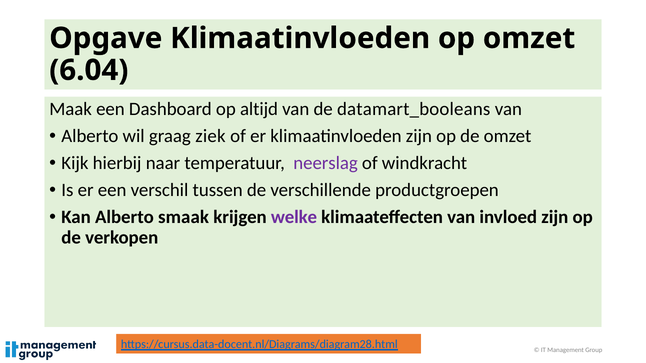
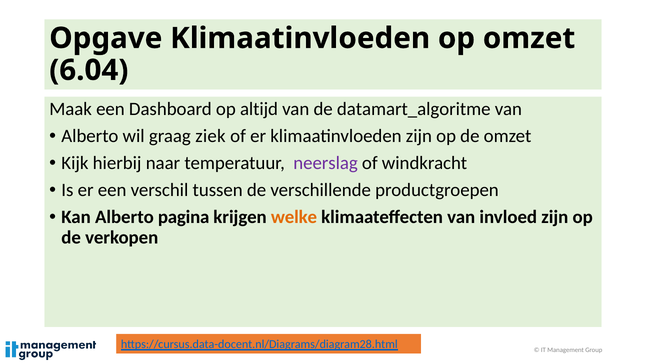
datamart_booleans: datamart_booleans -> datamart_algoritme (414, 109)
smaak: smaak -> pagina (184, 217)
welke colour: purple -> orange (294, 217)
